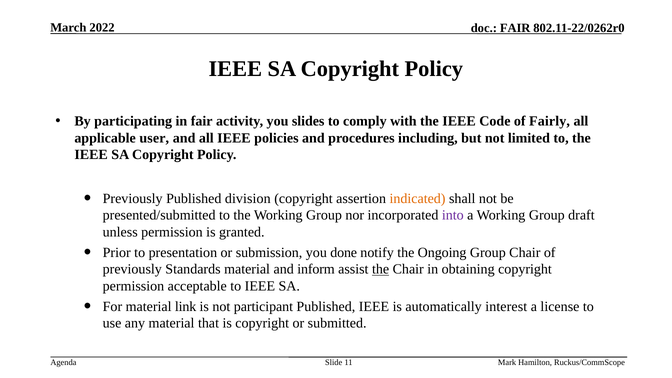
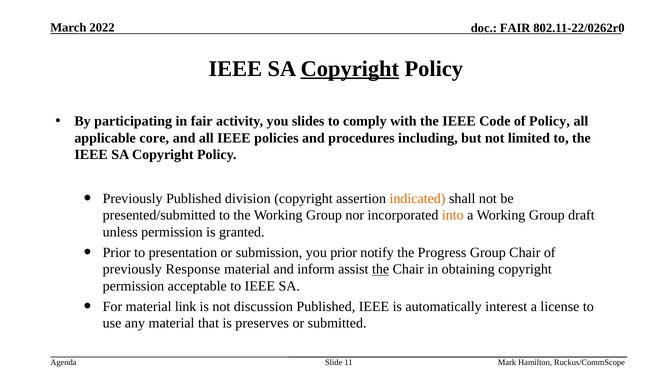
Copyright underline: none -> present (350, 69)
of Fairly: Fairly -> Policy (550, 121)
user: user -> core (154, 138)
into colour: purple -> orange (453, 215)
you done: done -> prior (344, 252)
Ongoing: Ongoing -> Progress (442, 252)
Standards: Standards -> Response (193, 269)
participant: participant -> discussion (263, 306)
is copyright: copyright -> preserves (262, 323)
